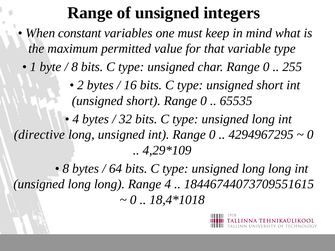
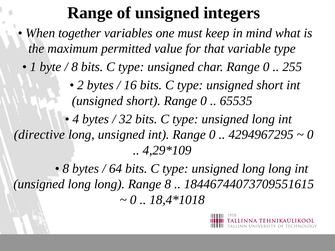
constant: constant -> together (80, 33)
Range 4: 4 -> 8 (168, 184)
